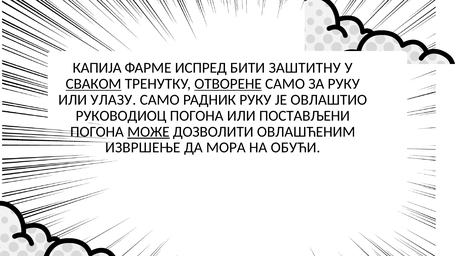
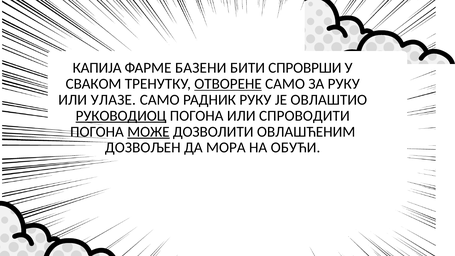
ИСПРЕД: ИСПРЕД -> БАЗЕНИ (201, 68)
ЗАШТИТНУ: ЗАШТИТНУ -> СПРОВРШИ (305, 68)
СВАКОМ underline: present -> none (94, 84)
УЛАЗУ: УЛАЗУ -> УЛАЗЕ (113, 100)
РУКОВОДИОЦ underline: none -> present (121, 116)
ПОСТАВЉЕНИ: ПОСТАВЉЕНИ -> СПРОВОДИТИ (304, 116)
ИЗВРШЕЊЕ: ИЗВРШЕЊЕ -> ДОЗВОЉЕН (143, 148)
